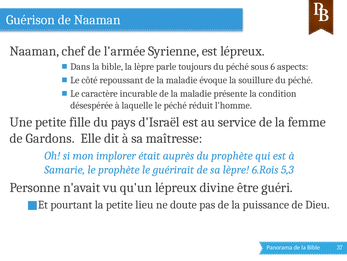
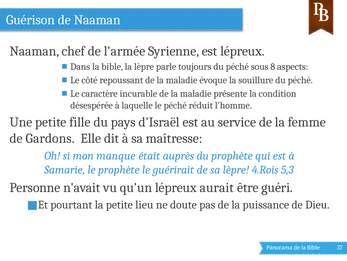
6: 6 -> 8 (273, 66)
implorer: implorer -> manque (116, 155)
6.Rois: 6.Rois -> 4.Rois (265, 169)
divine: divine -> aurait (217, 187)
